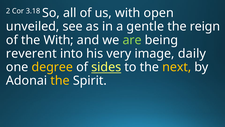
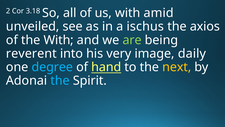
open: open -> amid (159, 13)
gentle: gentle -> ischus (145, 26)
reign: reign -> axios (205, 26)
degree colour: yellow -> light blue (52, 67)
sides: sides -> hand (106, 67)
the colour: yellow -> light blue (60, 80)
